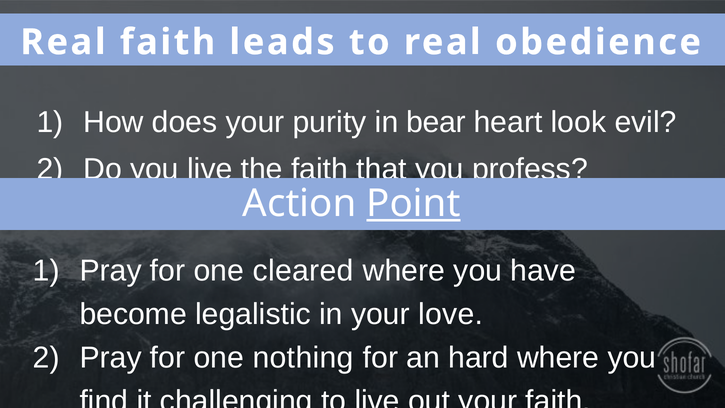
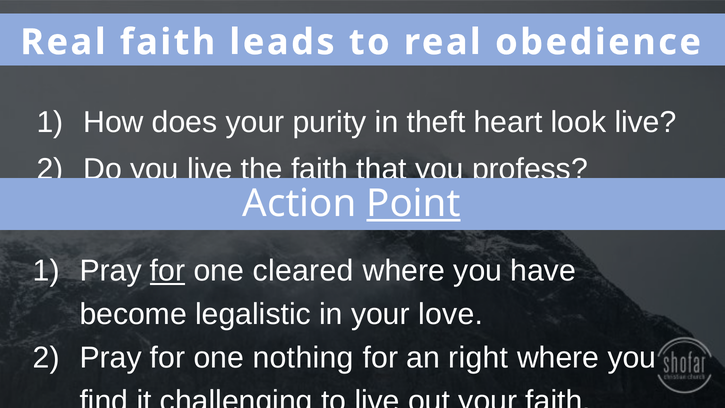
bear: bear -> theft (436, 122)
look evil: evil -> live (646, 122)
for underline: none -> present (168, 271)
hard: hard -> right (478, 358)
